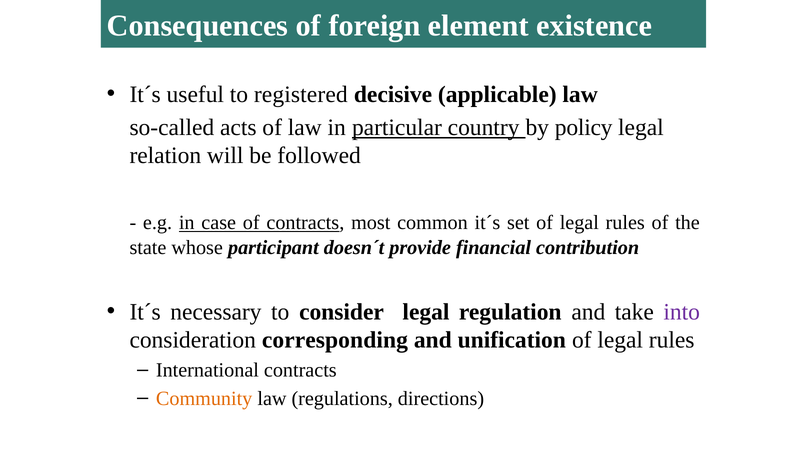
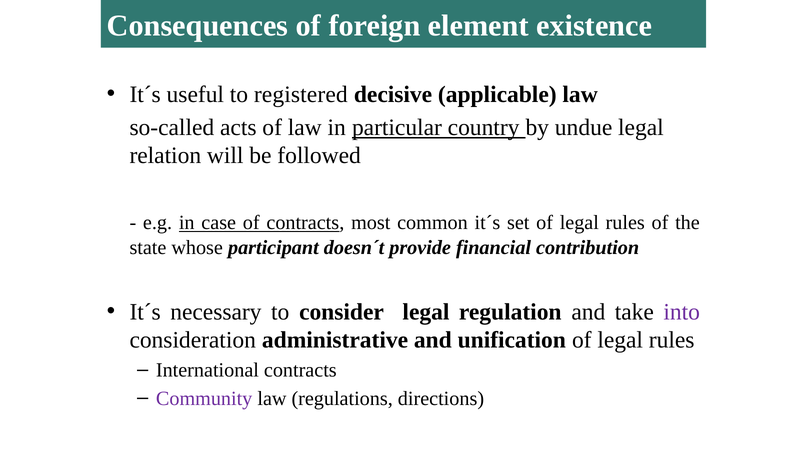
policy: policy -> undue (584, 127)
corresponding: corresponding -> administrative (335, 340)
Community colour: orange -> purple (204, 398)
